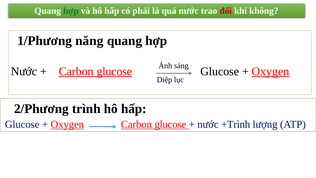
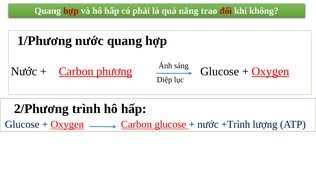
hợp colour: green -> red (71, 11)
quá nước: nước -> năng (189, 11)
1/Phương năng: năng -> nước (89, 41)
glucose: glucose -> phương (114, 71)
